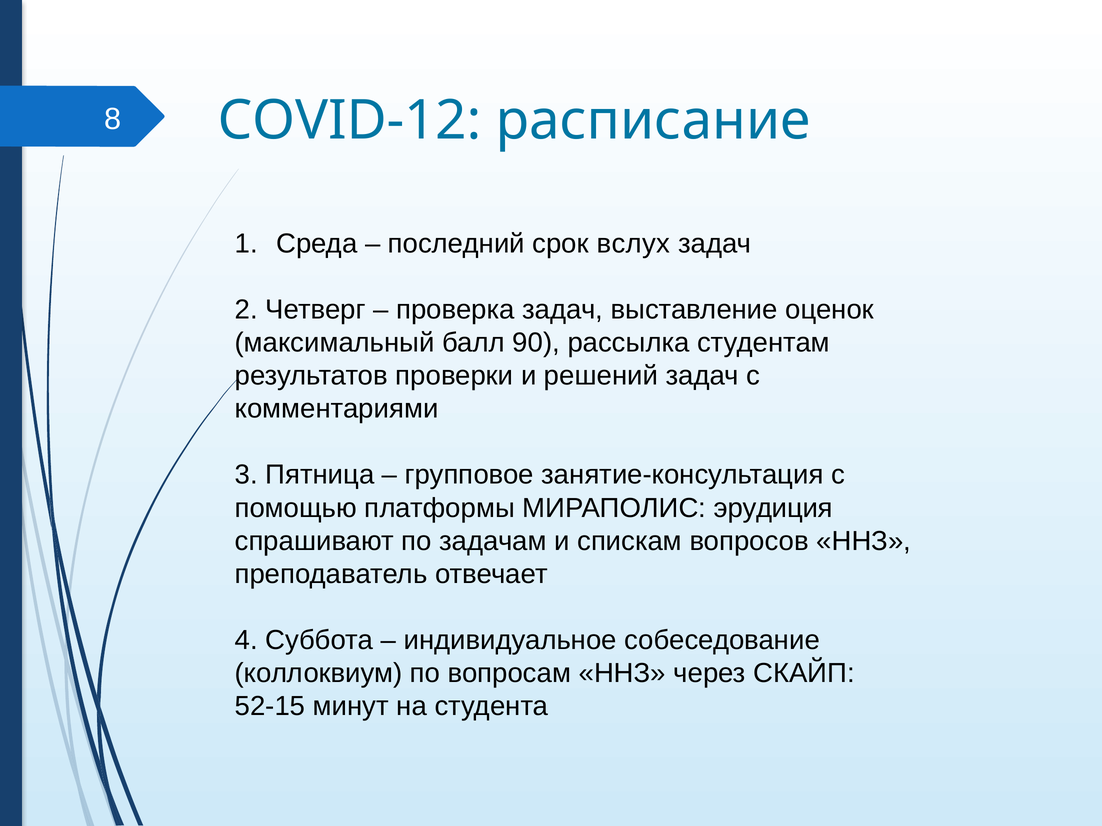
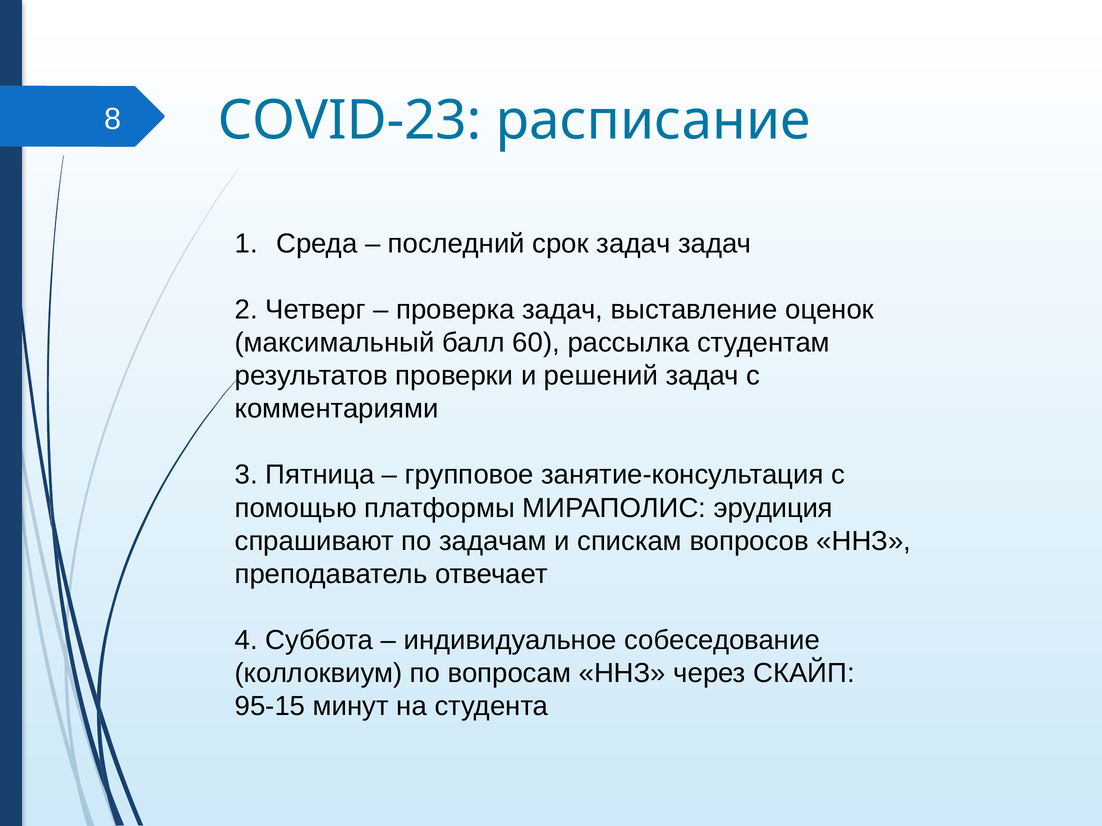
COVID-12: COVID-12 -> COVID-23 (350, 121)
срок вслух: вслух -> задач (633, 244)
90: 90 -> 60 (536, 343)
52-15: 52-15 -> 95-15 (270, 707)
